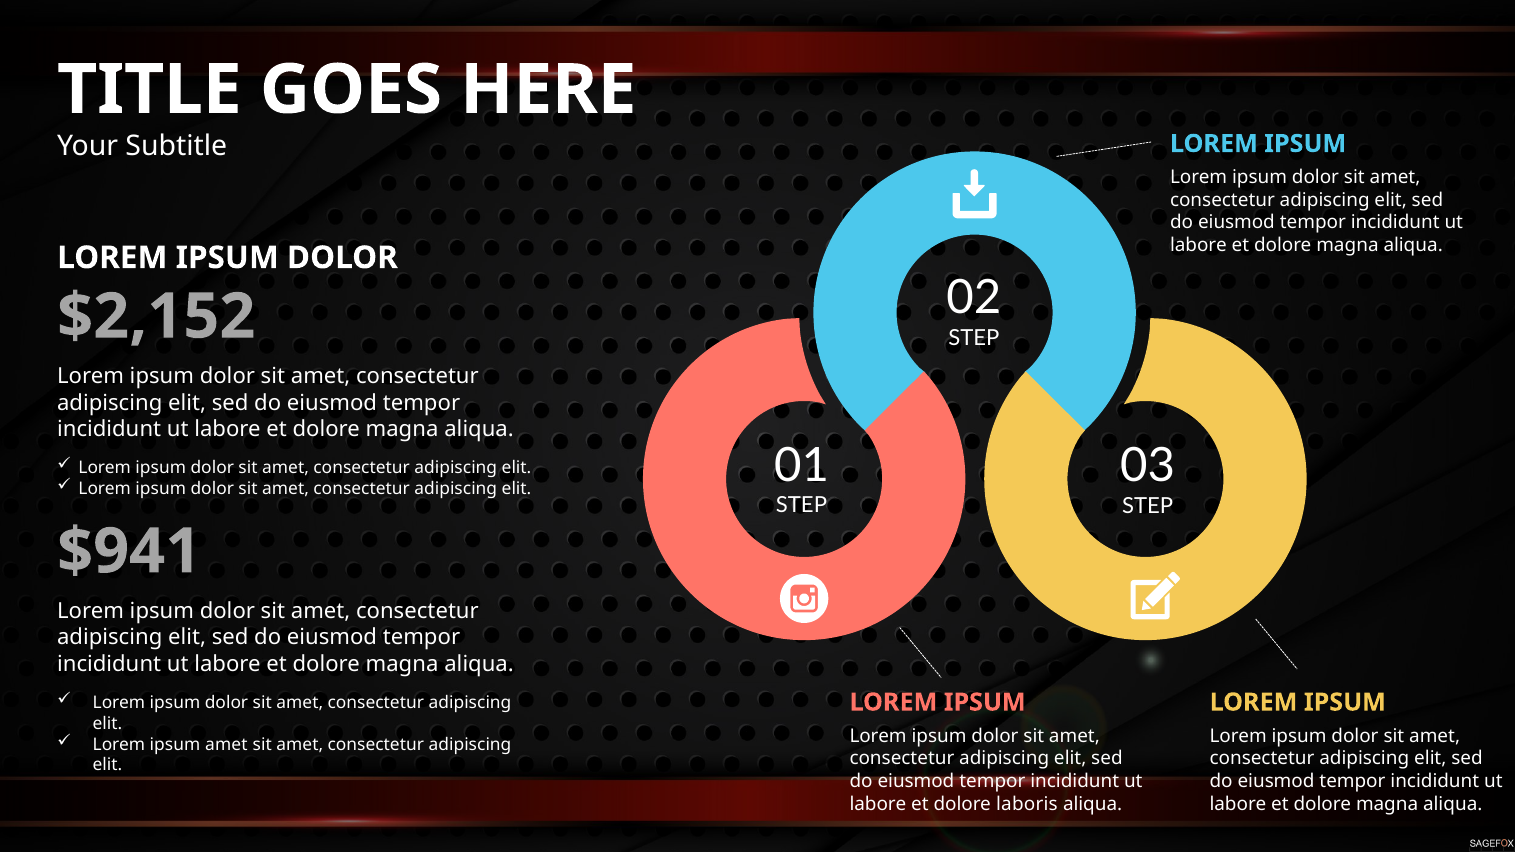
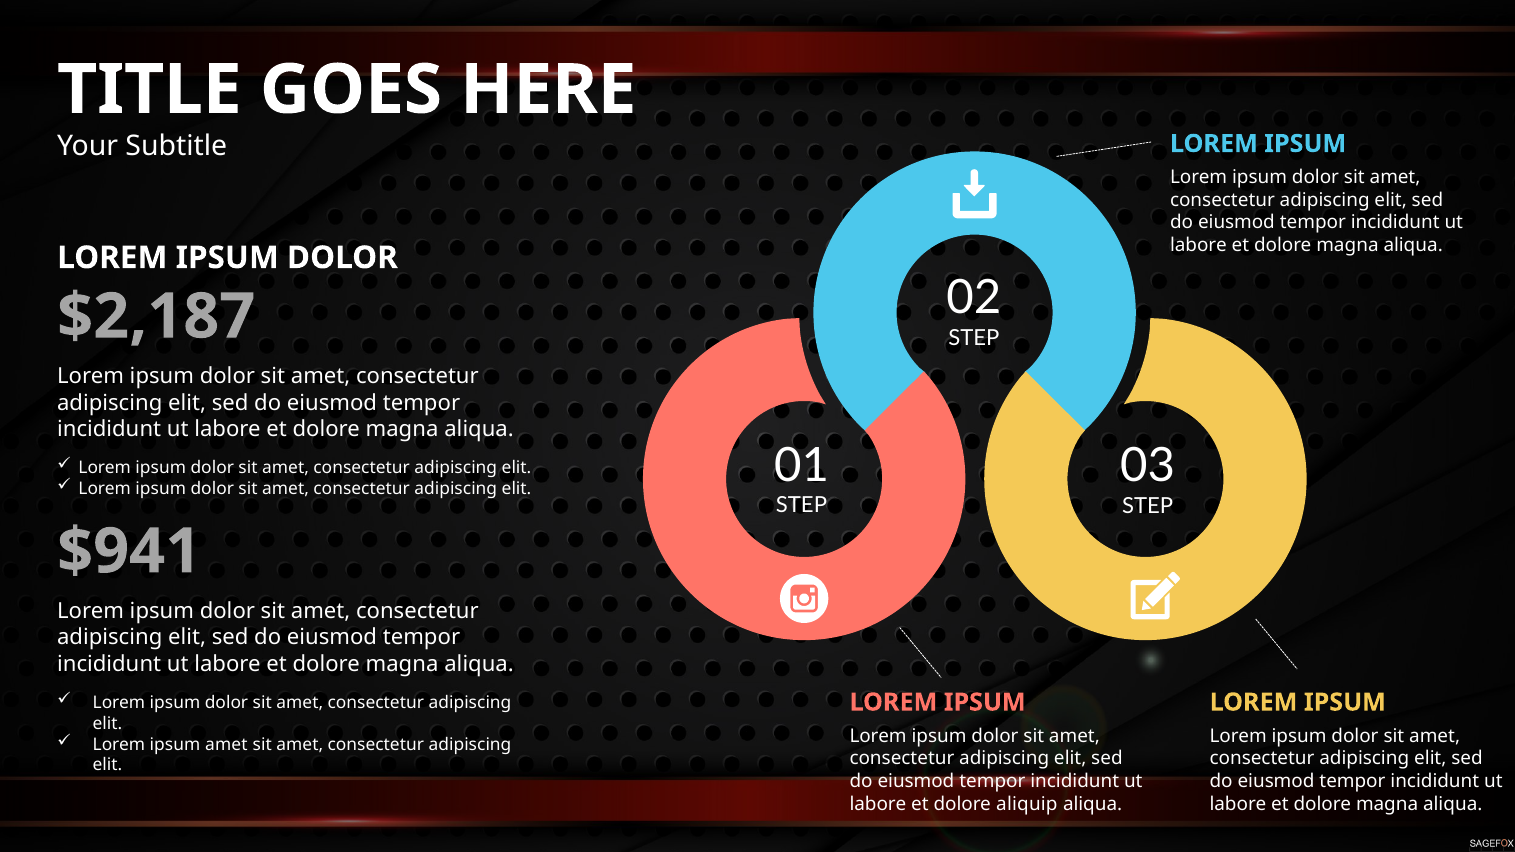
$2,152: $2,152 -> $2,187 (156, 317)
laboris: laboris -> aliquip (1027, 804)
